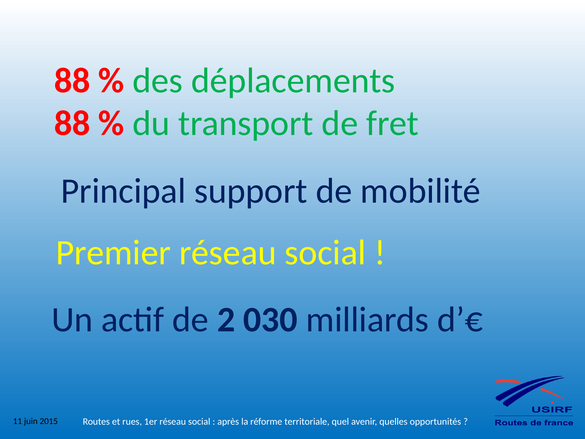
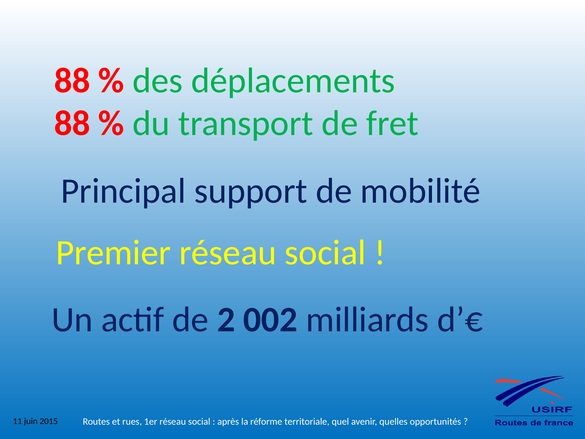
030: 030 -> 002 (270, 319)
